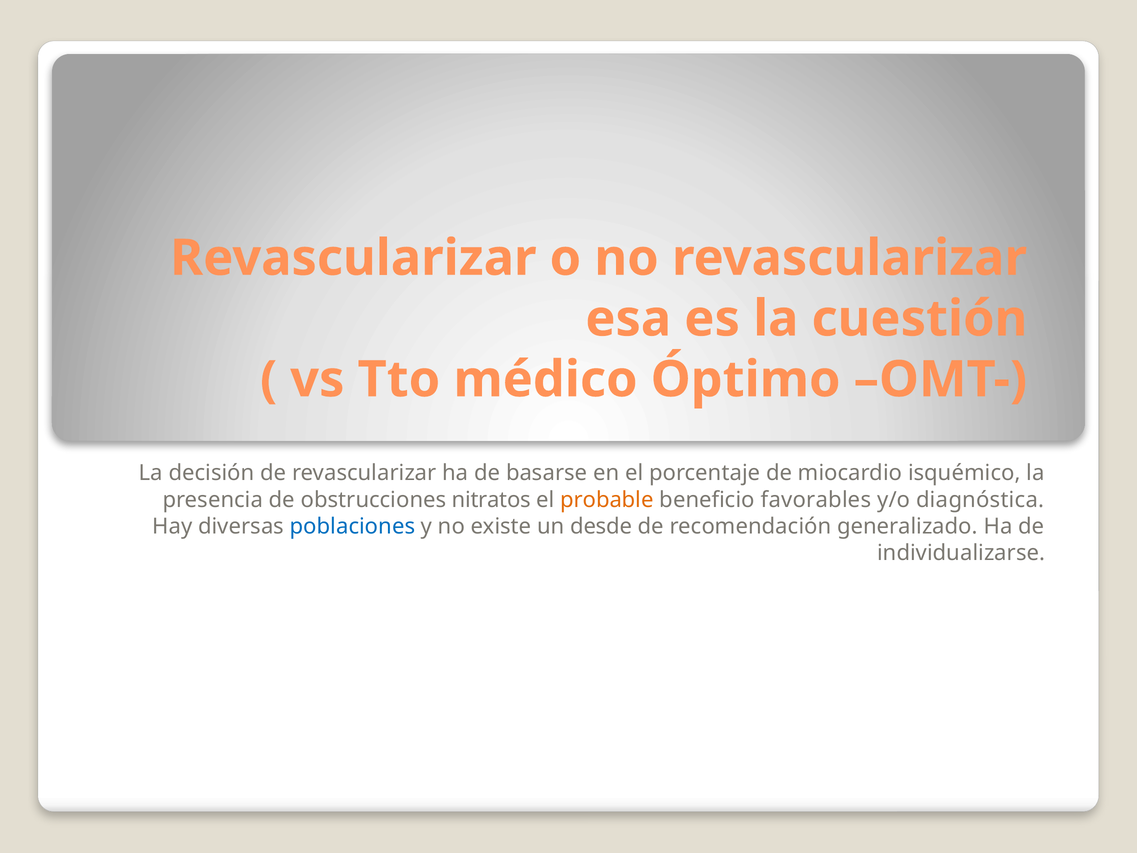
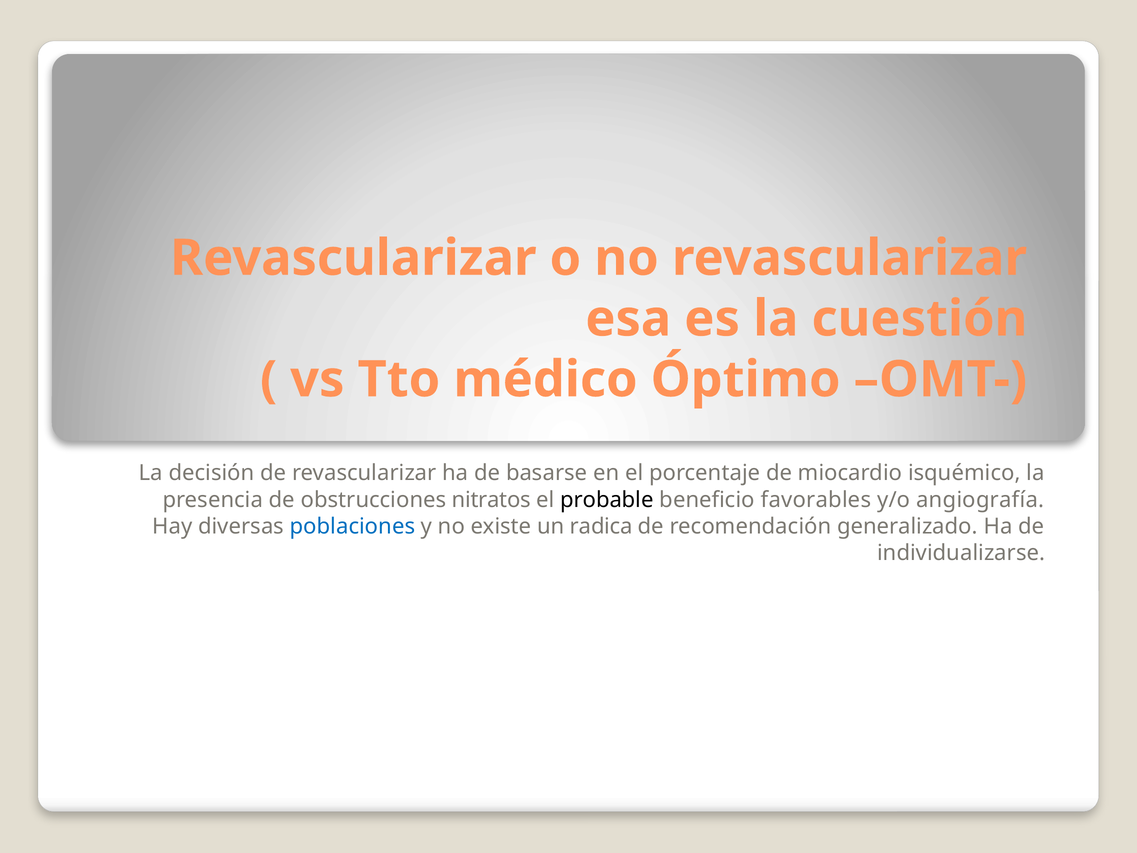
probable colour: orange -> black (607, 500)
diagnóstica: diagnóstica -> angiografía (980, 500)
desde: desde -> radica (601, 526)
